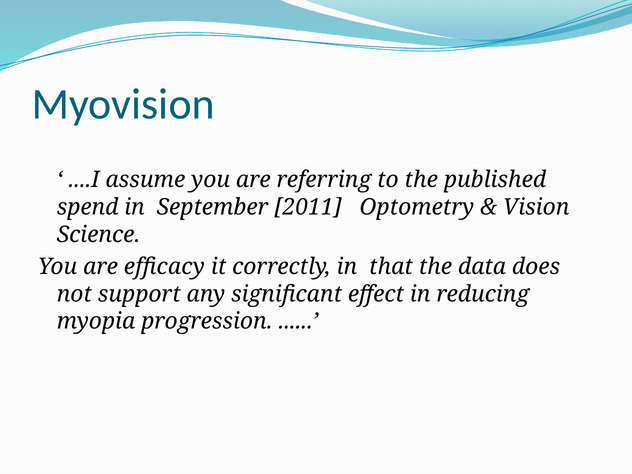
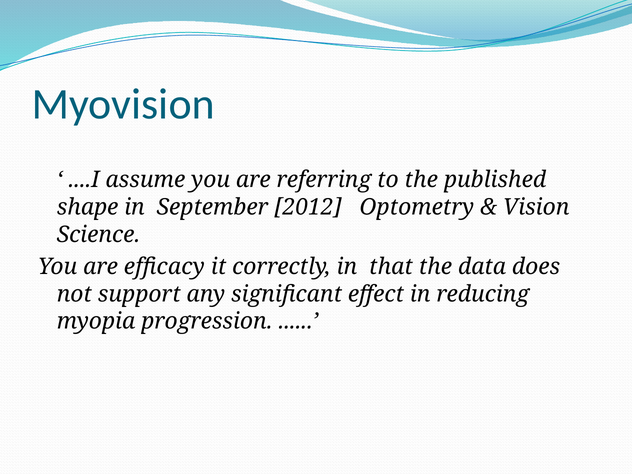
spend: spend -> shape (88, 207)
2011: 2011 -> 2012 (308, 207)
